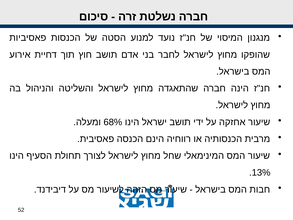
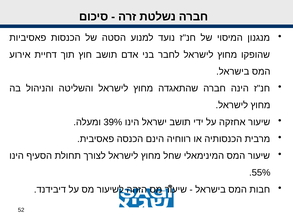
68%: 68% -> 39% (113, 122)
13%: 13% -> 55% (261, 172)
